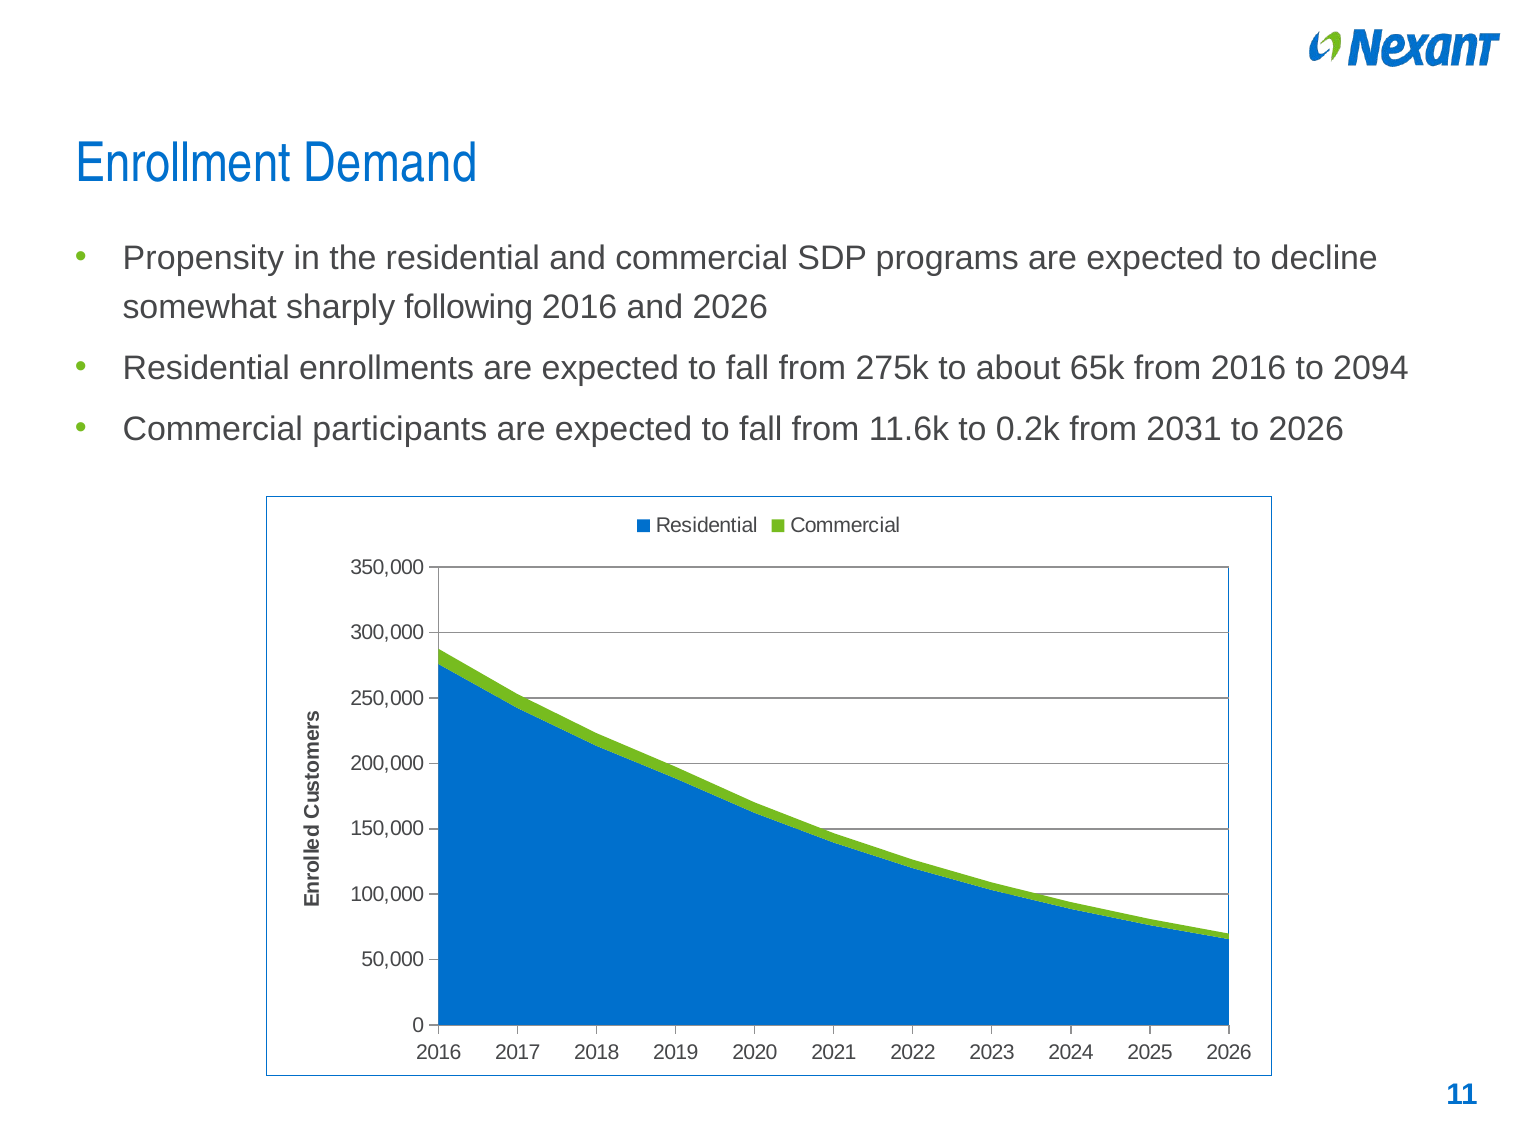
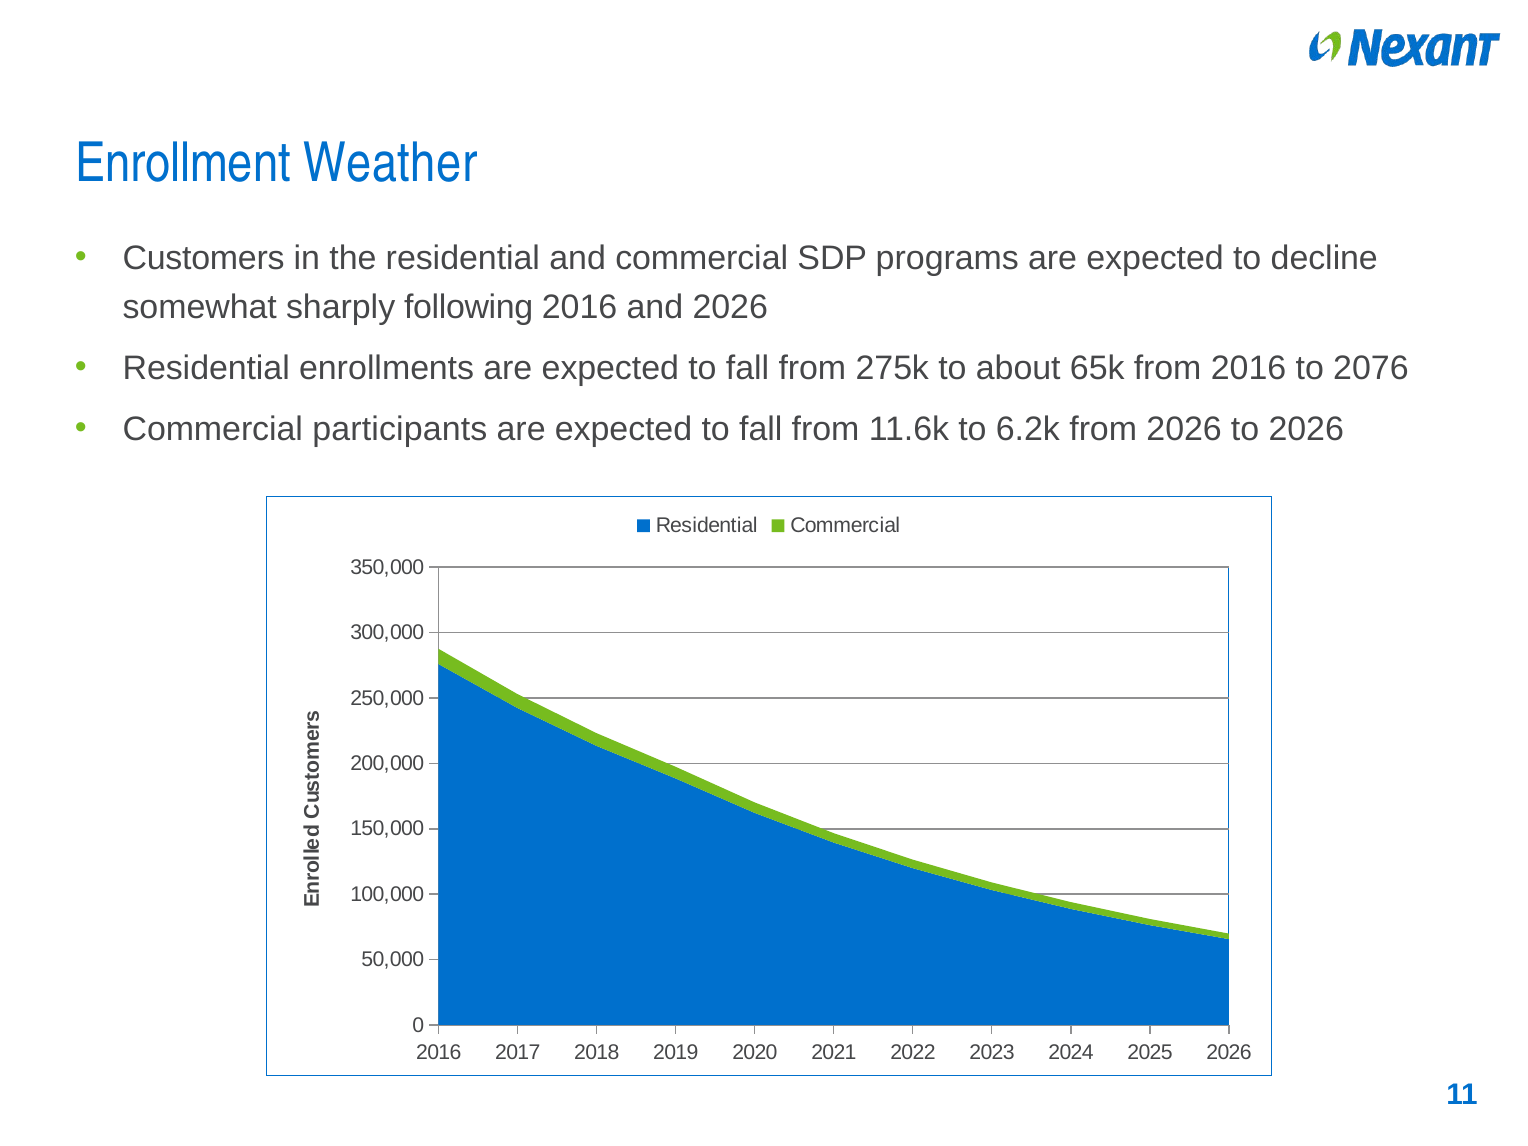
Demand: Demand -> Weather (390, 164)
Propensity: Propensity -> Customers (204, 258)
2094: 2094 -> 2076 (1371, 368)
0.2k: 0.2k -> 6.2k (1028, 429)
from 2031: 2031 -> 2026 (1184, 429)
